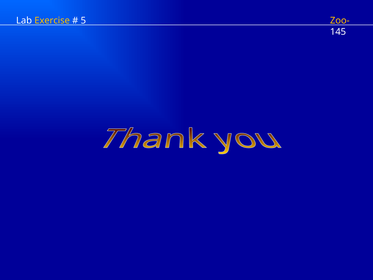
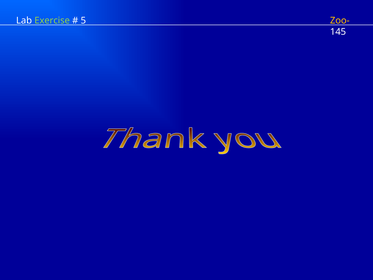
Exercise colour: yellow -> light green (52, 21)
